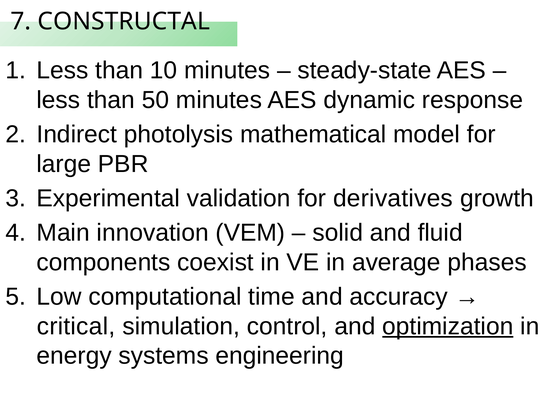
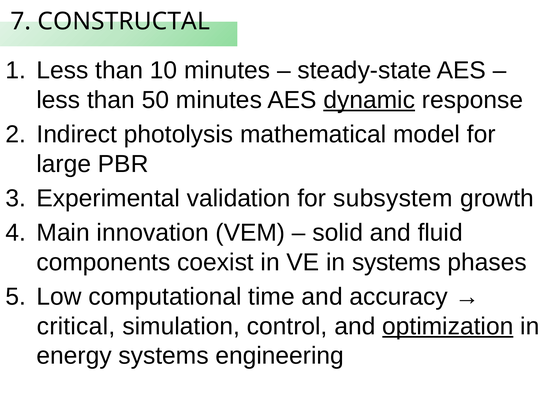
dynamic underline: none -> present (369, 100)
derivatives: derivatives -> subsystem (393, 198)
in average: average -> systems (396, 262)
